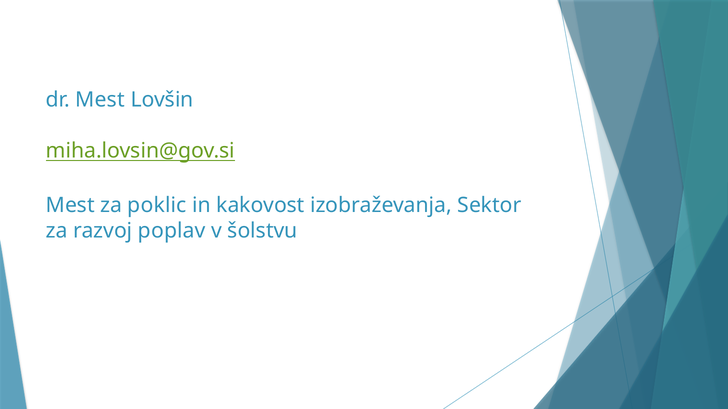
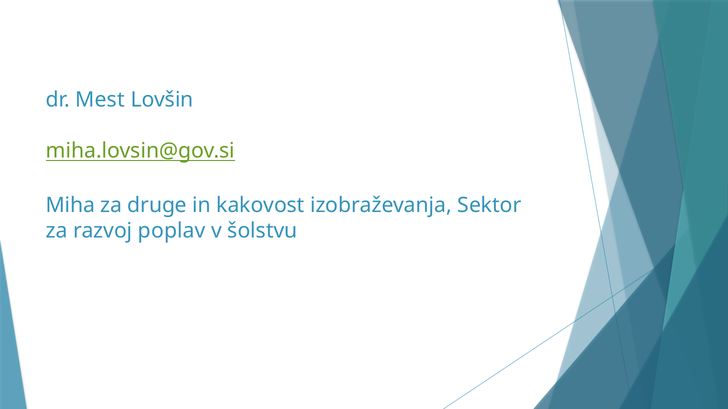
Mest: Mest -> Miha (70, 205)
poklic: poklic -> druge (157, 205)
